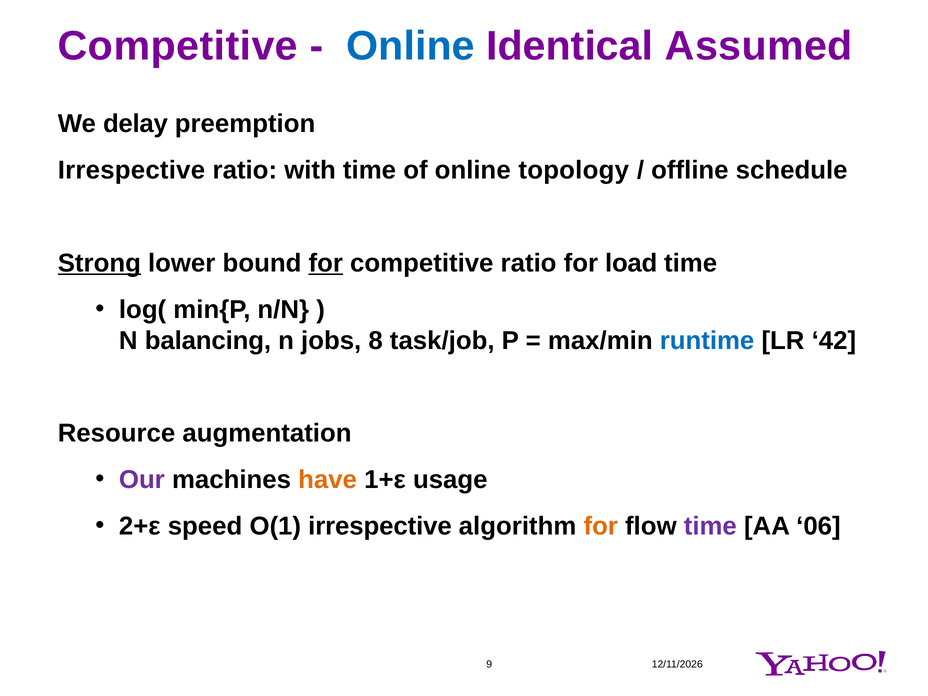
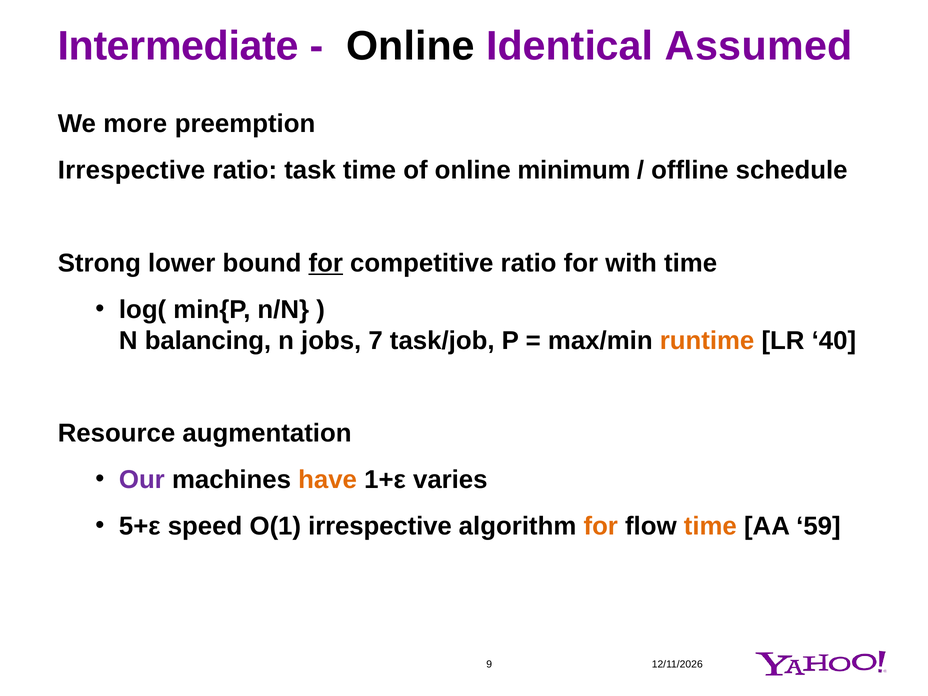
Competitive: Competitive -> Intermediate (178, 46)
Online colour: blue -> black (411, 46)
delay: delay -> more (135, 124)
with: with -> task (310, 170)
topology: topology -> minimum (574, 170)
Strong underline: present -> none (99, 263)
load: load -> with (631, 263)
8: 8 -> 7 (376, 341)
runtime colour: blue -> orange (707, 341)
42: 42 -> 40 (834, 341)
usage: usage -> varies (450, 480)
2+ε: 2+ε -> 5+ε (140, 526)
time colour: purple -> orange (710, 526)
06: 06 -> 59 (818, 526)
